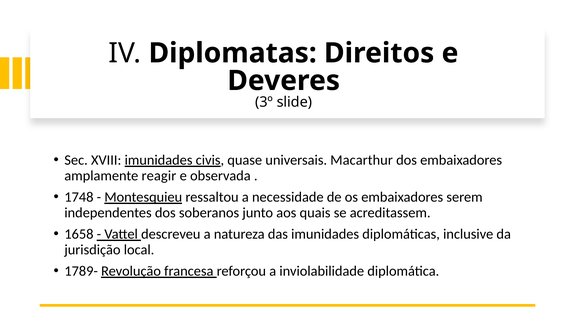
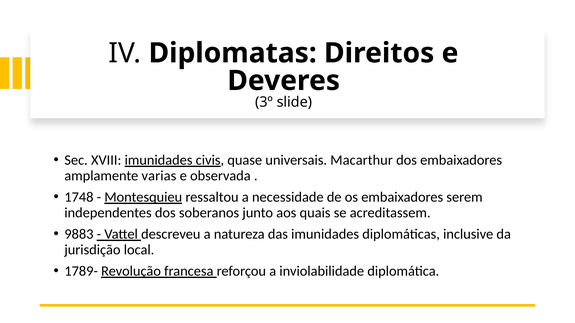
reagir: reagir -> varias (159, 176)
1658: 1658 -> 9883 (79, 234)
